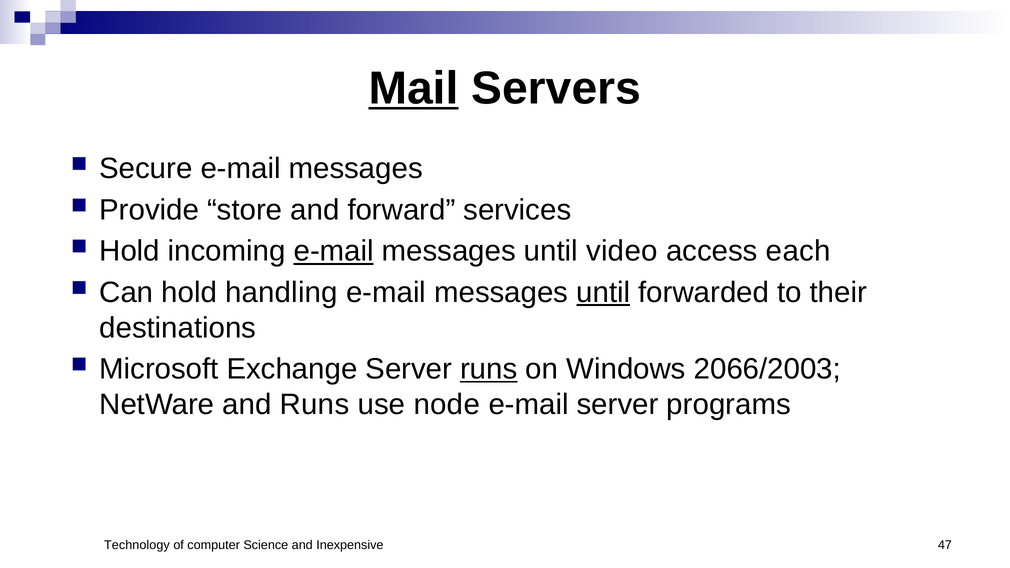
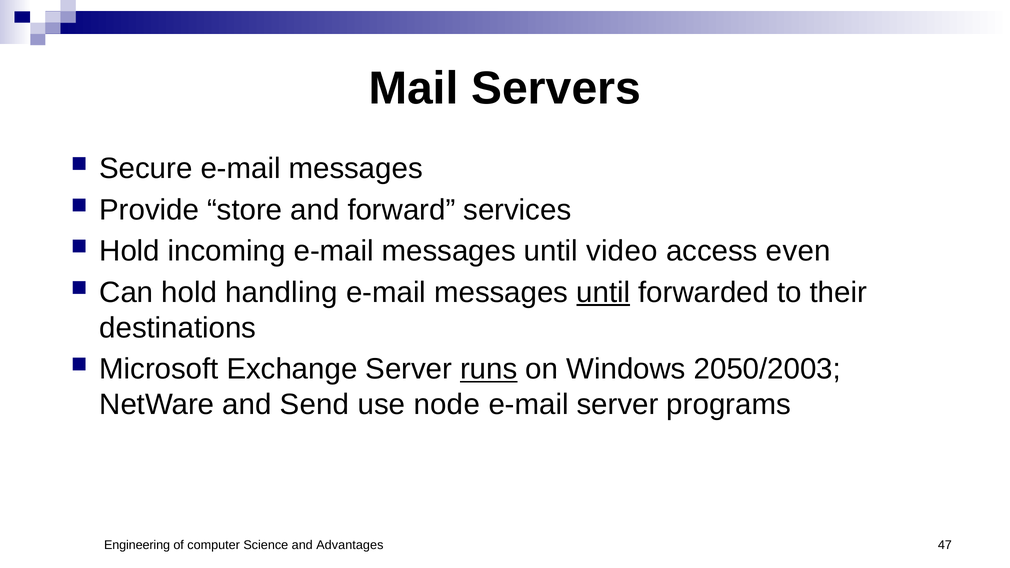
Mail underline: present -> none (413, 88)
e-mail underline: present -> none (334, 251)
each: each -> even (798, 251)
2066/2003: 2066/2003 -> 2050/2003 (767, 369)
and Runs: Runs -> Send (315, 405)
Technology: Technology -> Engineering (137, 545)
Inexpensive: Inexpensive -> Advantages (350, 545)
